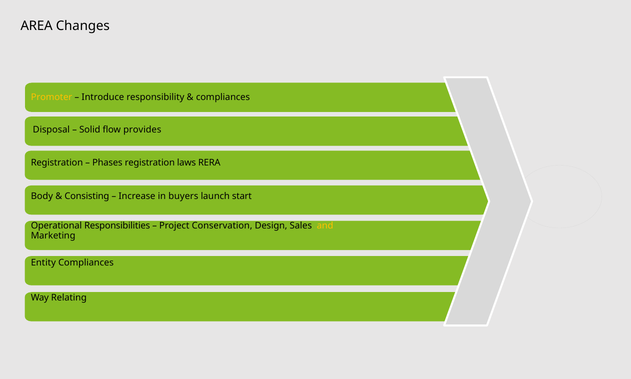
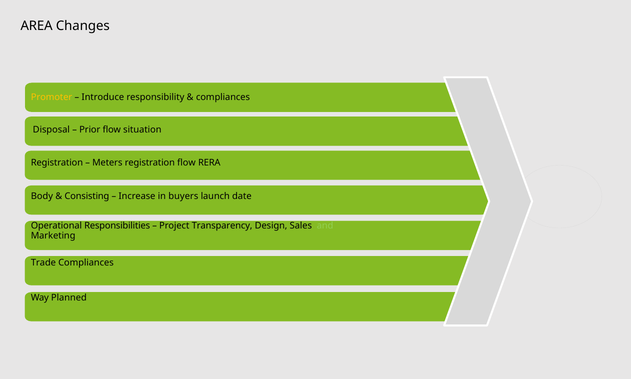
Solid: Solid -> Prior (90, 129)
provides: provides -> situation (142, 129)
Phases: Phases -> Meters (107, 163)
registration laws: laws -> flow (186, 163)
start: start -> date (242, 196)
Conservation: Conservation -> Transparency (222, 226)
and colour: yellow -> light green (325, 226)
Entity: Entity -> Trade (43, 263)
Relating: Relating -> Planned (69, 298)
